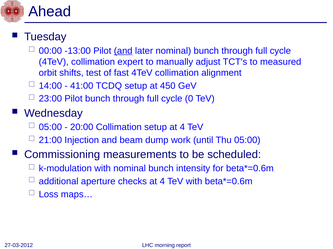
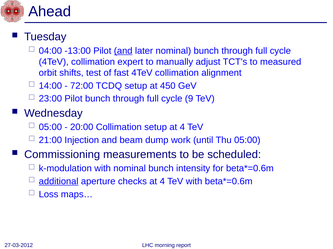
00:00: 00:00 -> 04:00 (50, 51)
41:00: 41:00 -> 72:00 (82, 86)
0: 0 -> 9 (189, 99)
additional underline: none -> present (59, 182)
